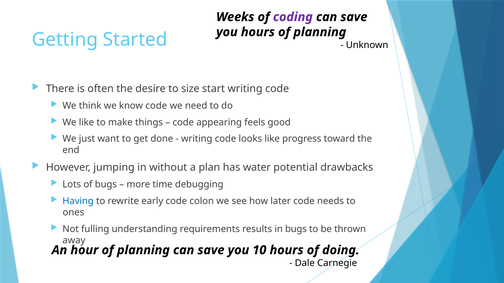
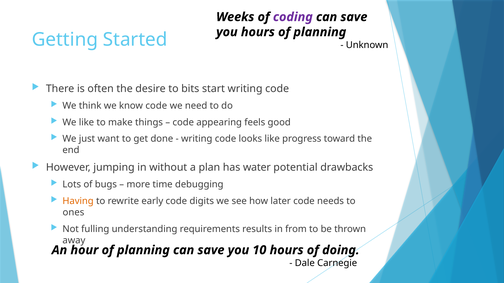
size: size -> bits (190, 89)
Having colour: blue -> orange (78, 201)
colon: colon -> digits (202, 201)
in bugs: bugs -> from (296, 229)
